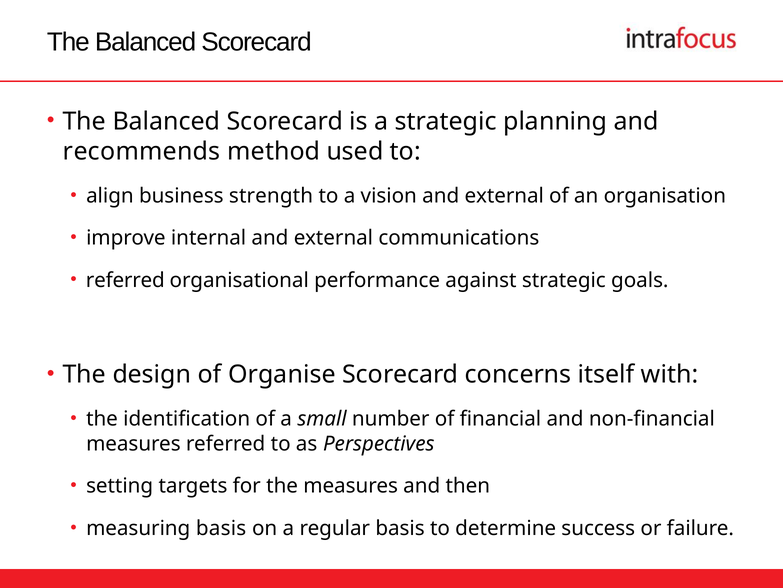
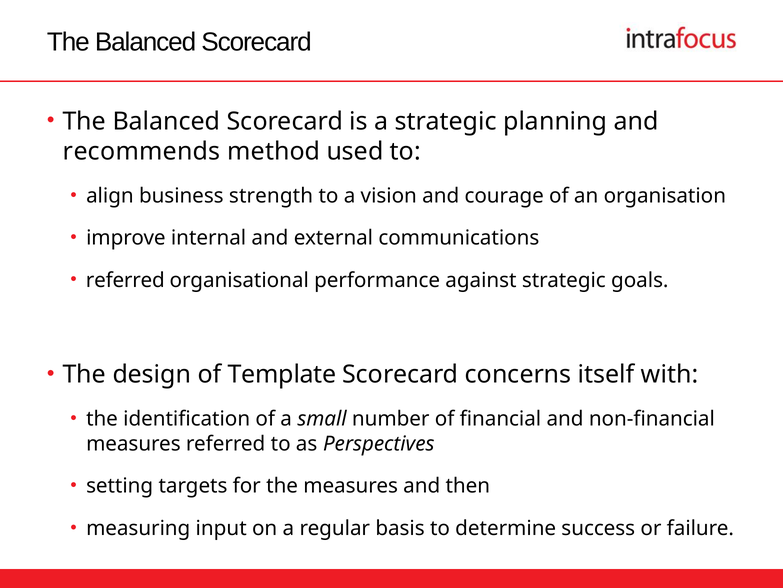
vision and external: external -> courage (504, 196)
Organise: Organise -> Template (282, 374)
measuring basis: basis -> input (221, 528)
